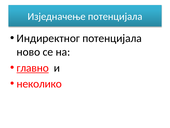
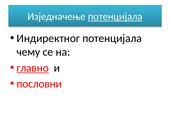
потенцијала underline: none -> present (115, 16)
ново: ново -> чему (28, 52)
неколико: неколико -> пословни (39, 84)
